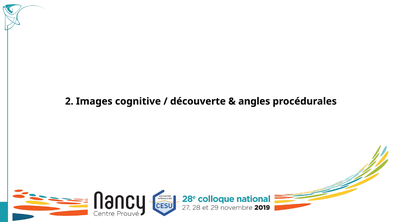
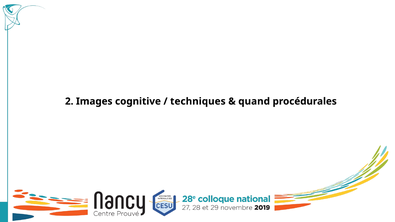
découverte: découverte -> techniques (198, 101)
angles: angles -> quand (254, 101)
